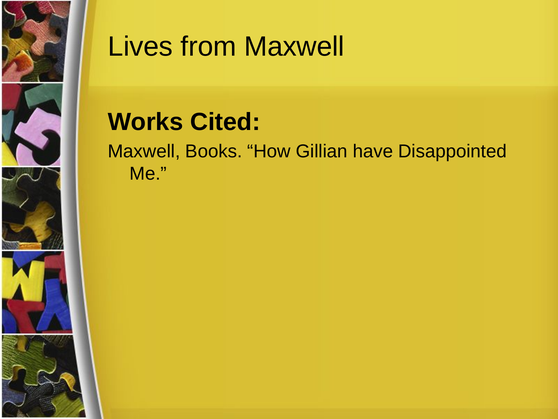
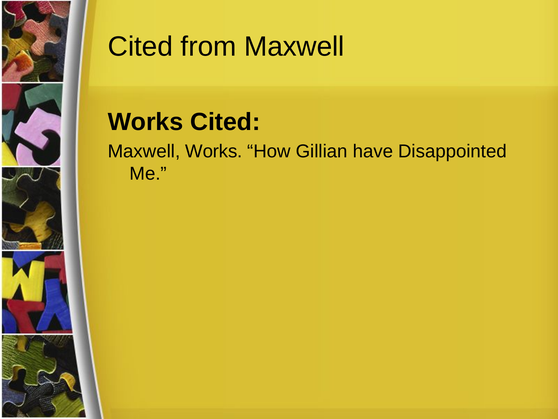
Lives: Lives -> Cited (140, 47)
Books: Books -> Works (214, 151)
